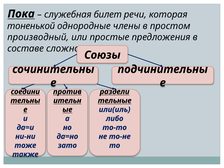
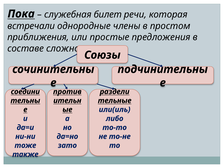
тоненькой: тоненькой -> встречали (31, 26)
производный: производный -> приближения (38, 37)
